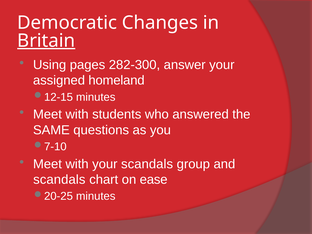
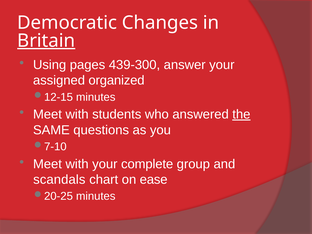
282-300: 282-300 -> 439-300 (134, 65)
homeland: homeland -> organized (117, 80)
the underline: none -> present (241, 114)
your scandals: scandals -> complete (147, 164)
